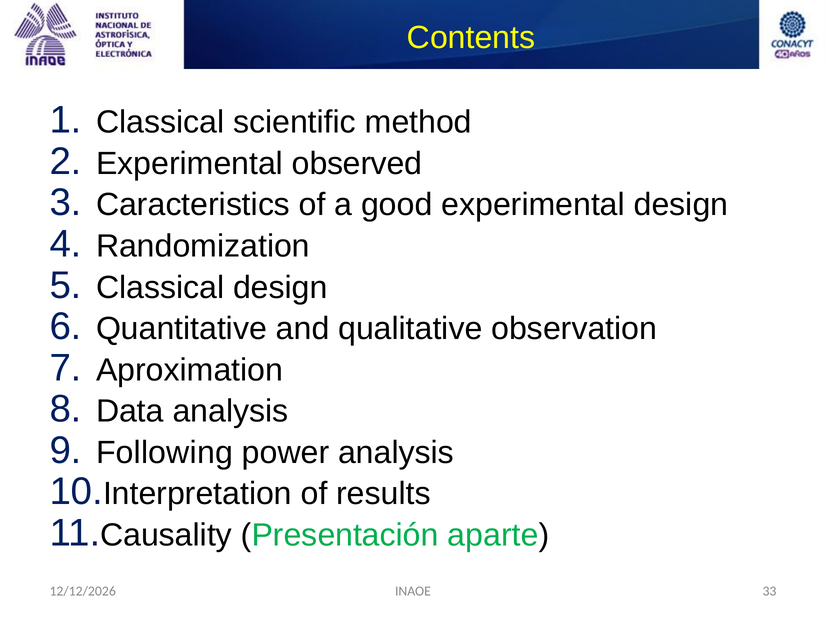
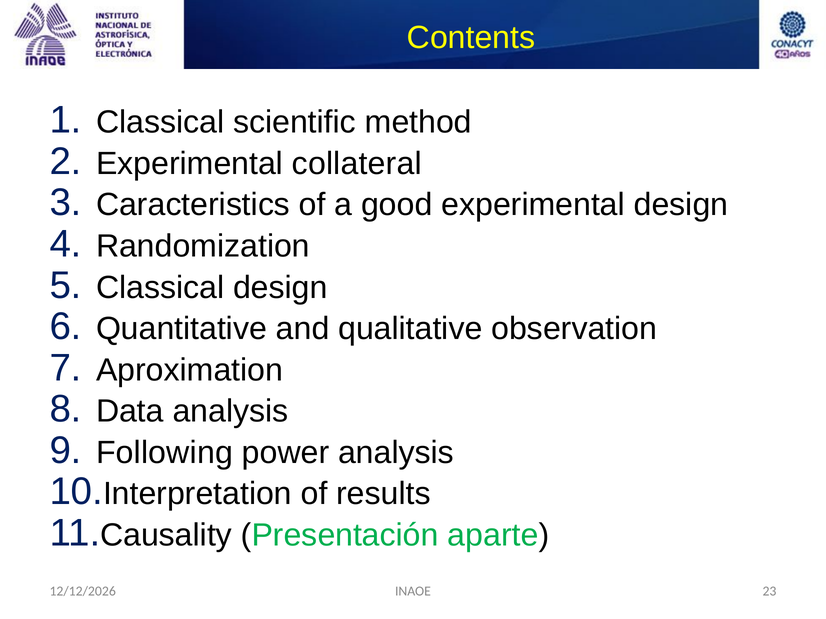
observed: observed -> collateral (357, 164)
33: 33 -> 23 (769, 591)
